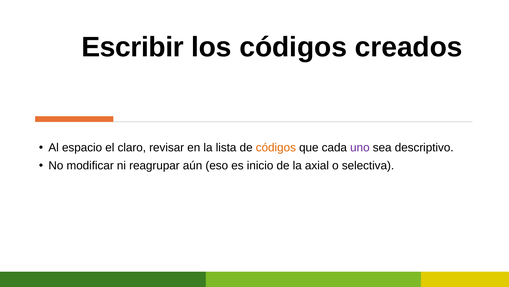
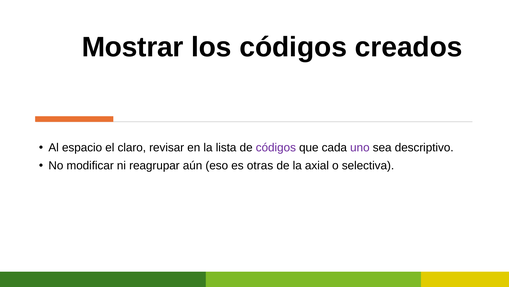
Escribir: Escribir -> Mostrar (133, 47)
códigos colour: orange -> purple (276, 147)
inicio: inicio -> otras (260, 165)
